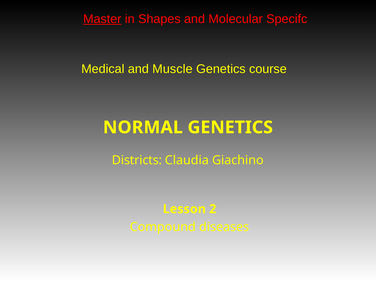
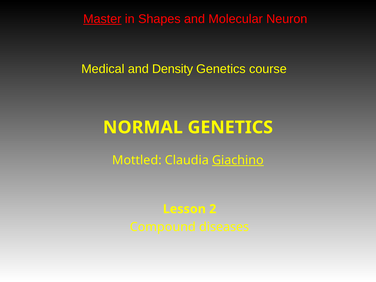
Specifc: Specifc -> Neuron (287, 19)
Muscle: Muscle -> Density (173, 69)
Districts: Districts -> Mottled (137, 160)
Giachino underline: none -> present (238, 160)
